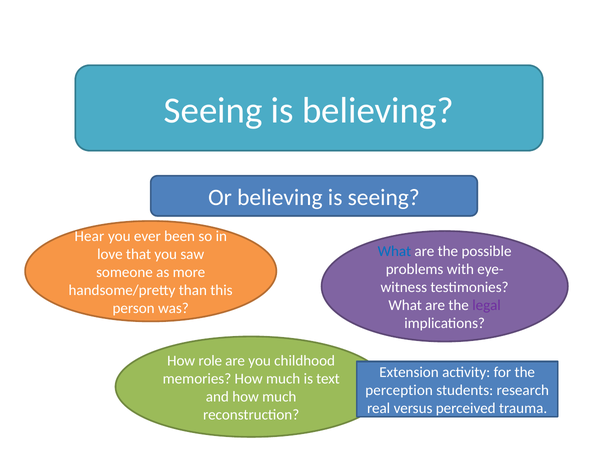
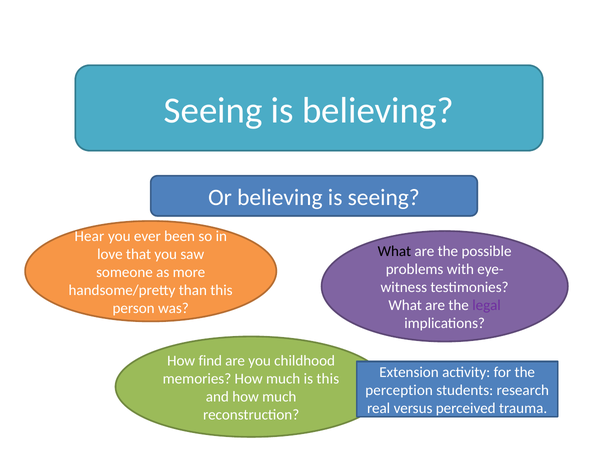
What colour: blue -> black (394, 251)
role: role -> find (210, 361)
is text: text -> this (328, 379)
